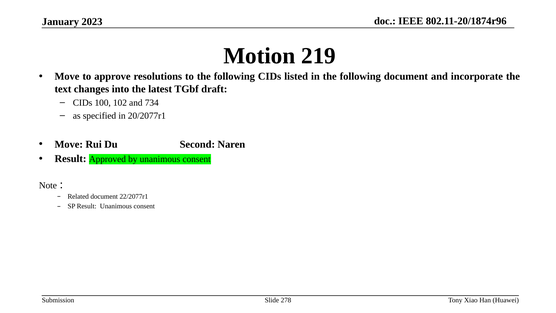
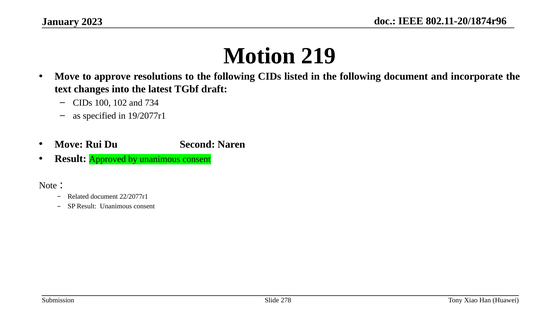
20/2077r1: 20/2077r1 -> 19/2077r1 (147, 116)
